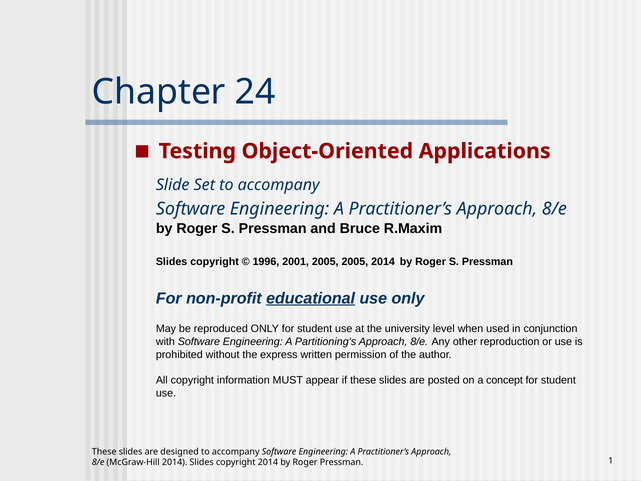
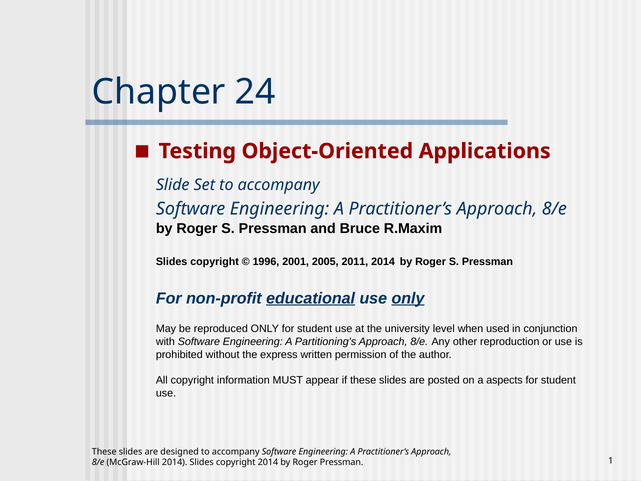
2005 2005: 2005 -> 2011 (355, 261)
only underline: none -> present (408, 298)
concept: concept -> aspects (505, 380)
